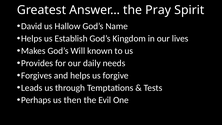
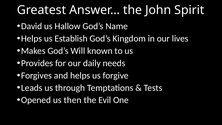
Pray: Pray -> John (158, 10)
Perhaps: Perhaps -> Opened (36, 100)
